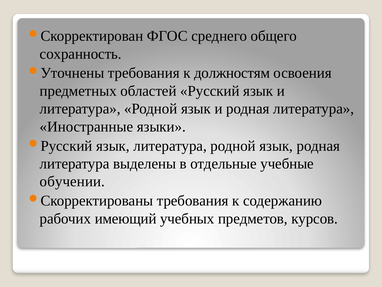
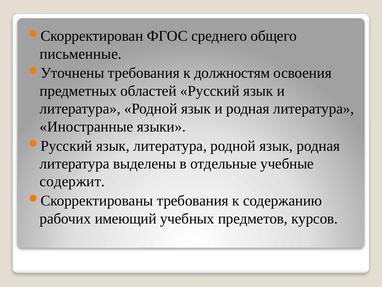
сохранность: сохранность -> письменные (81, 54)
обучении: обучении -> содержит (72, 181)
